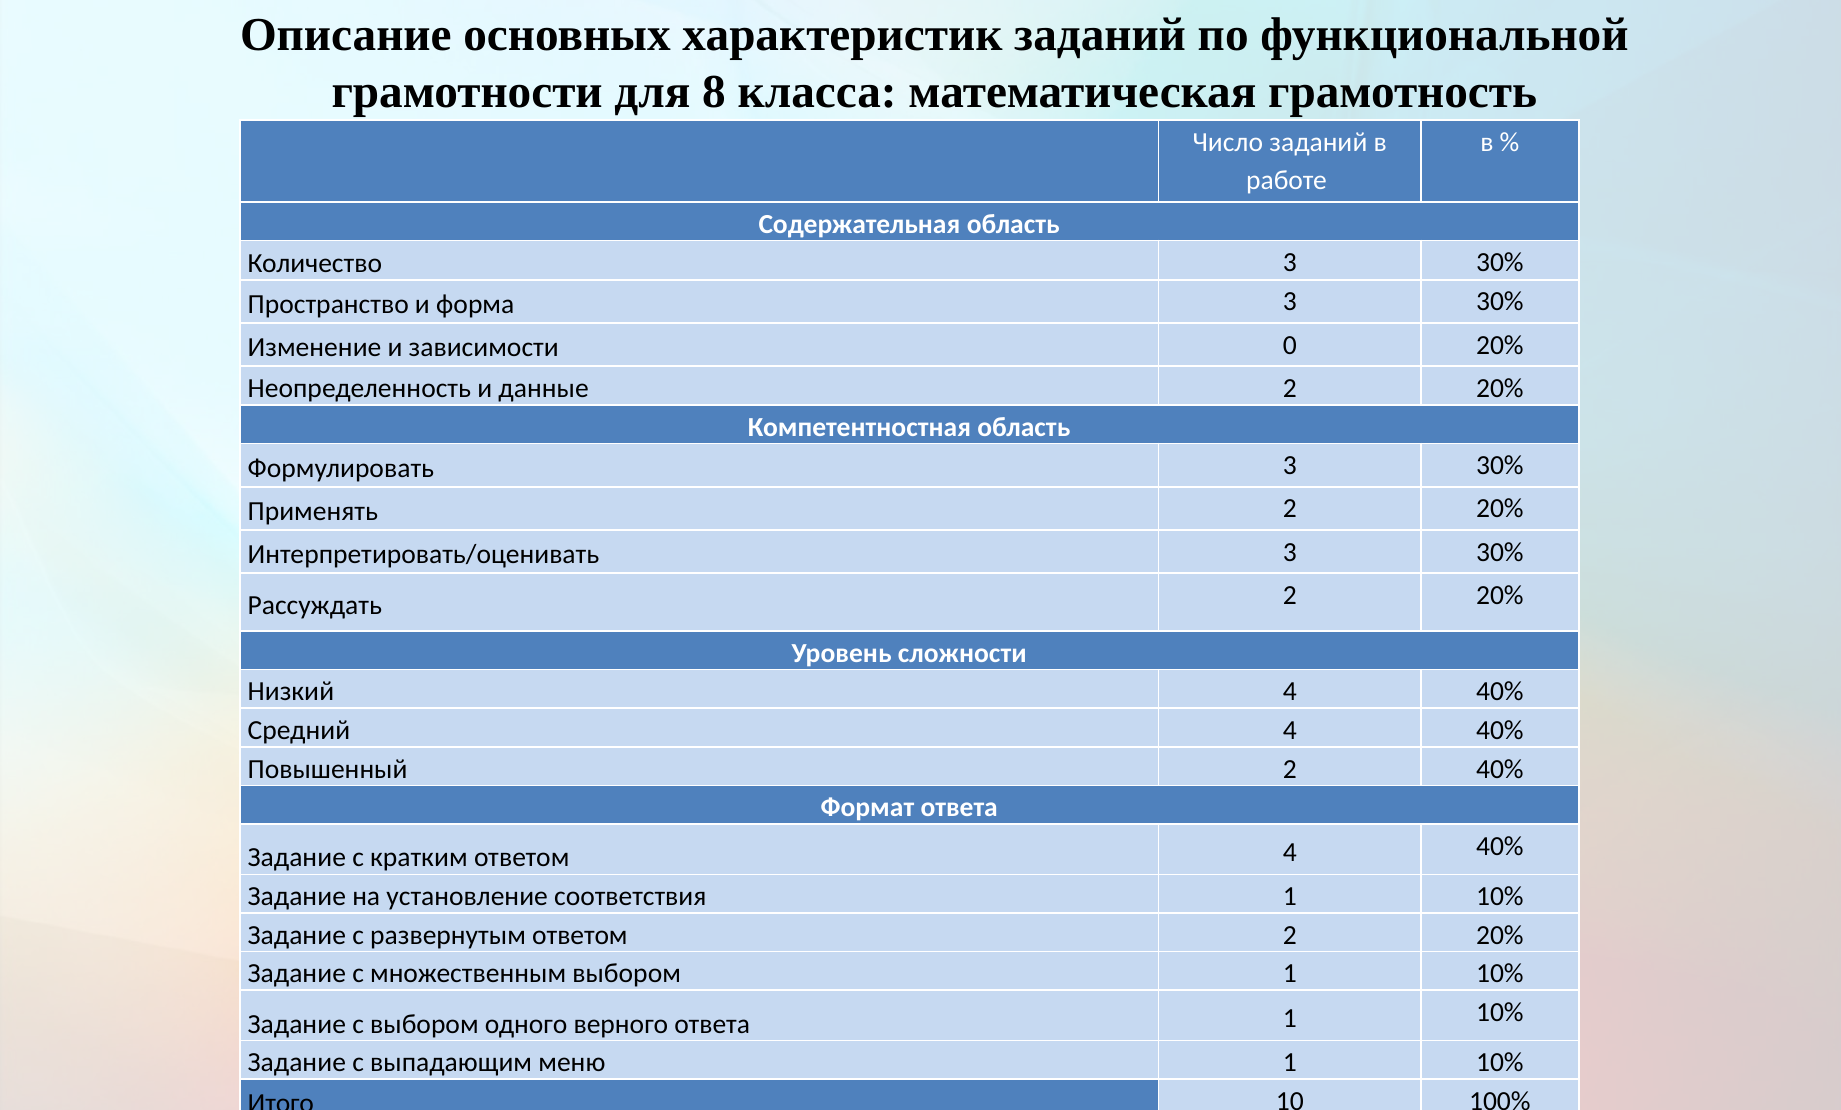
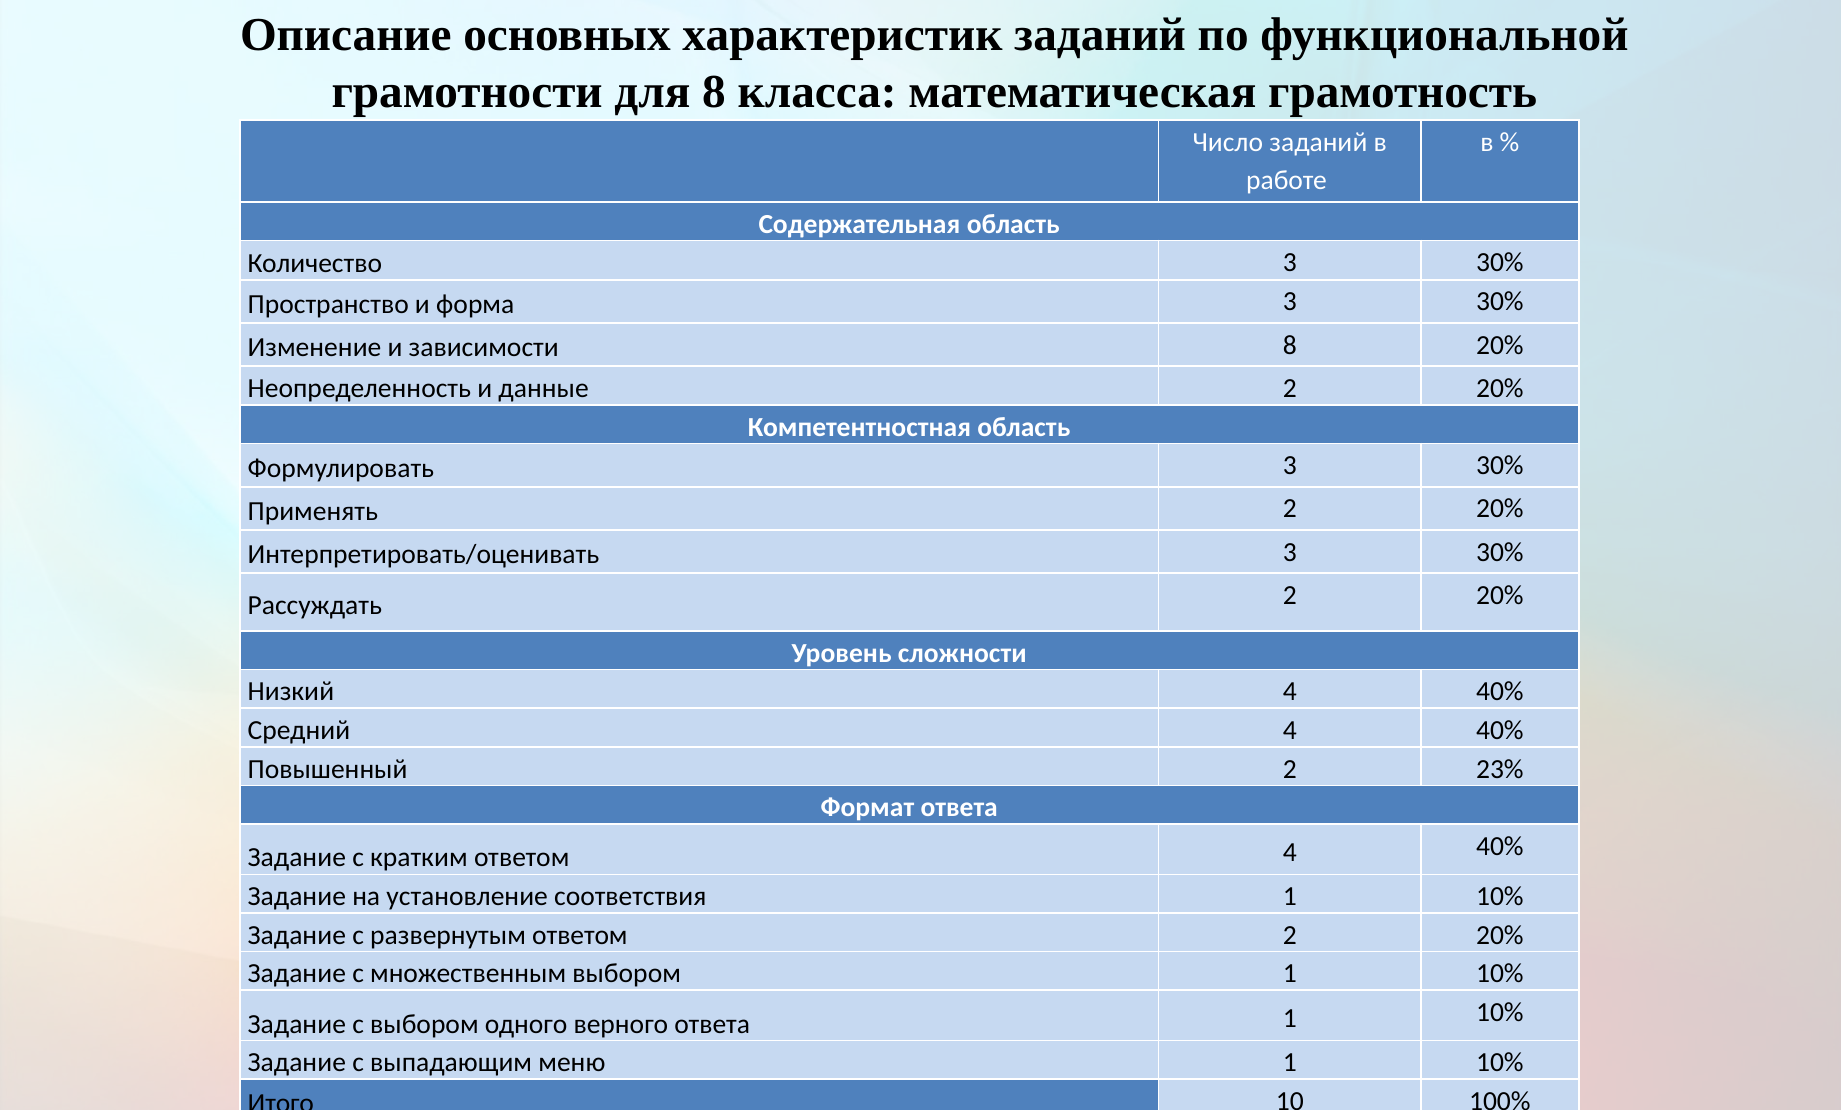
зависимости 0: 0 -> 8 (1290, 345)
2 40%: 40% -> 23% (1500, 769)
